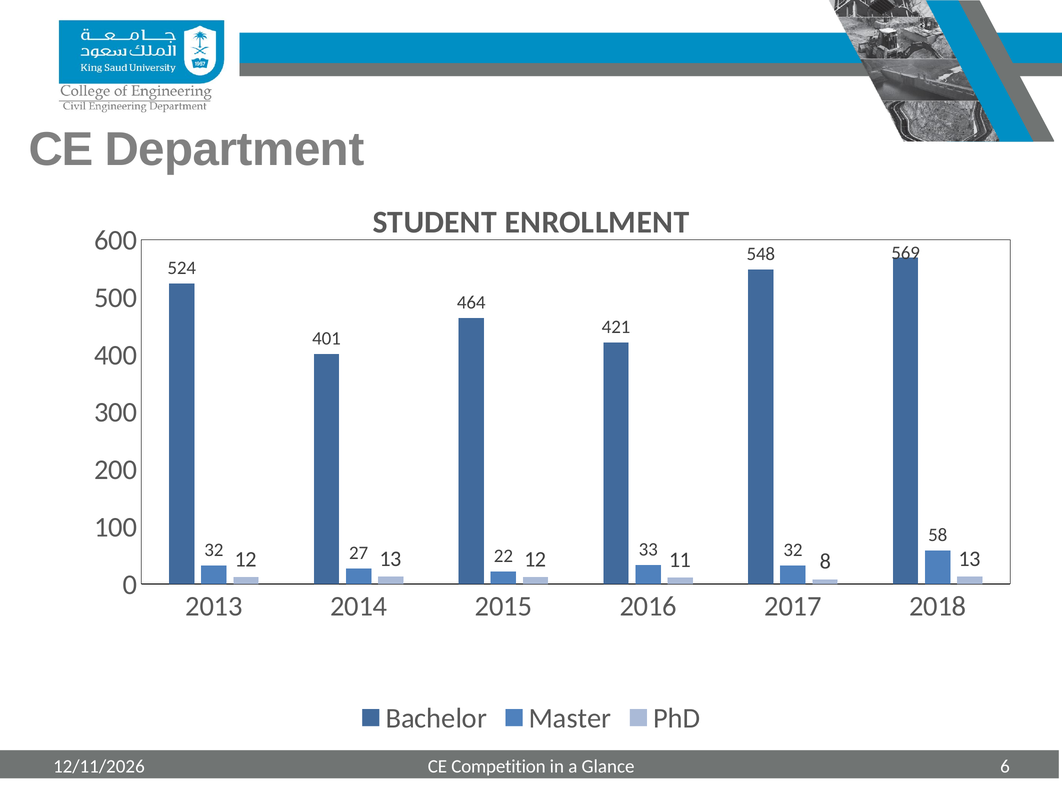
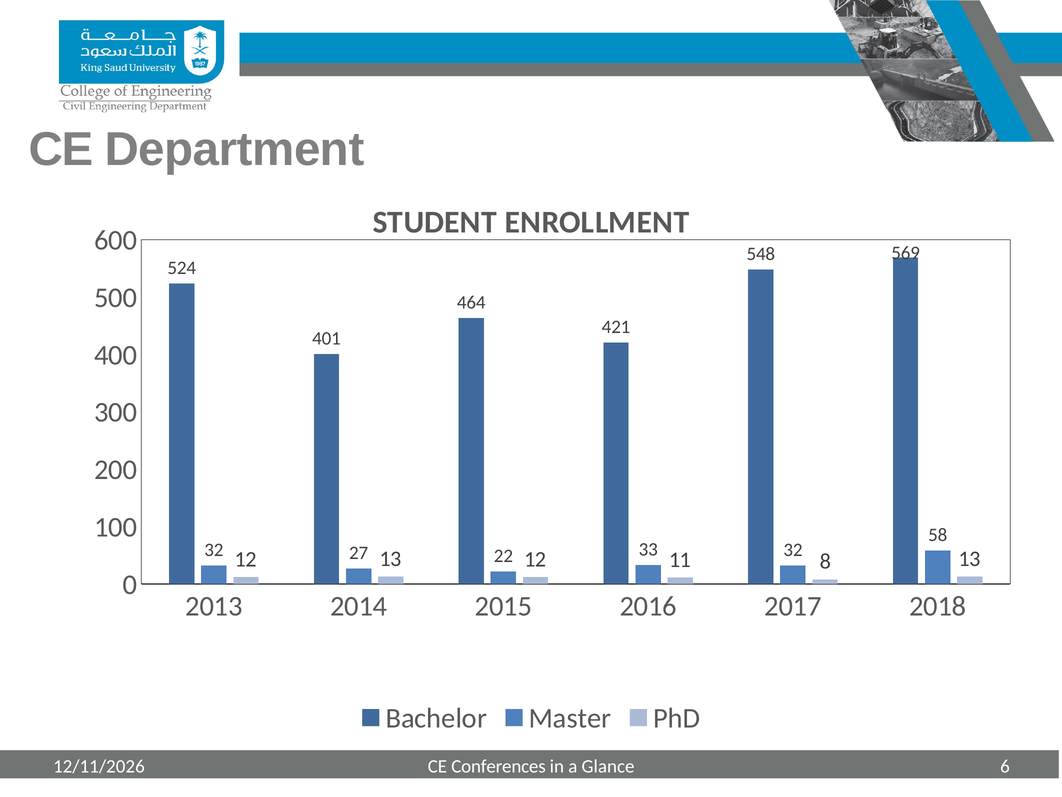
Competition: Competition -> Conferences (498, 767)
